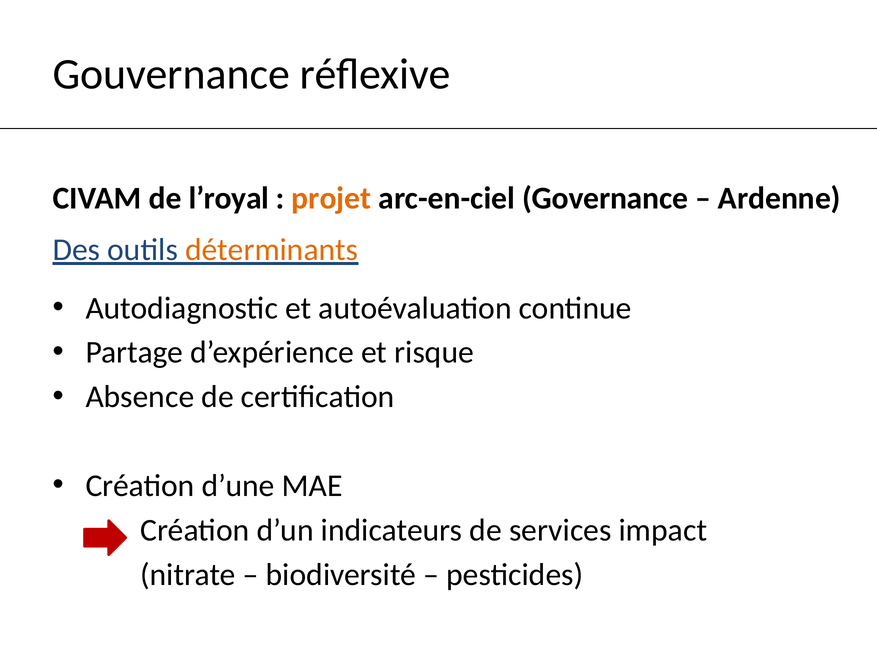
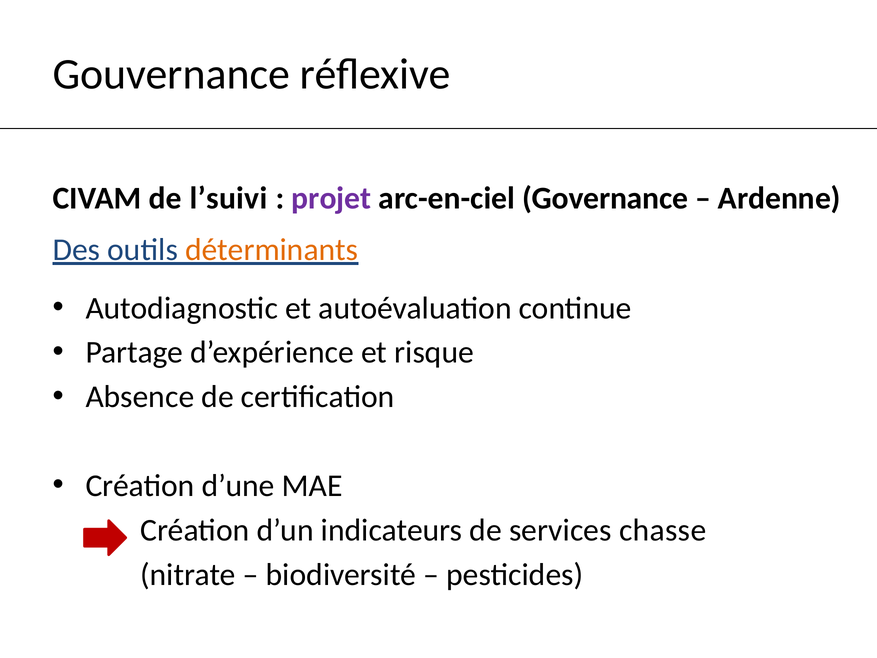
l’royal: l’royal -> l’suivi (229, 198)
projet colour: orange -> purple (331, 198)
impact: impact -> chasse (663, 530)
